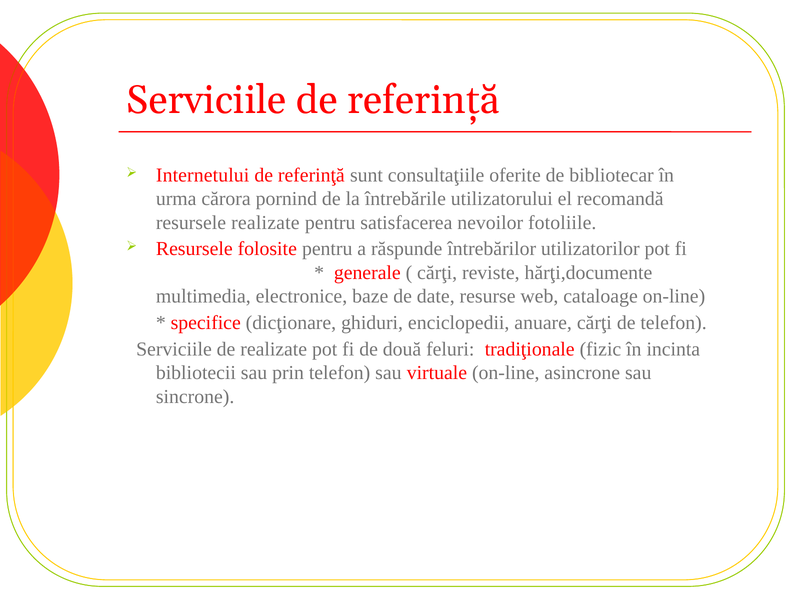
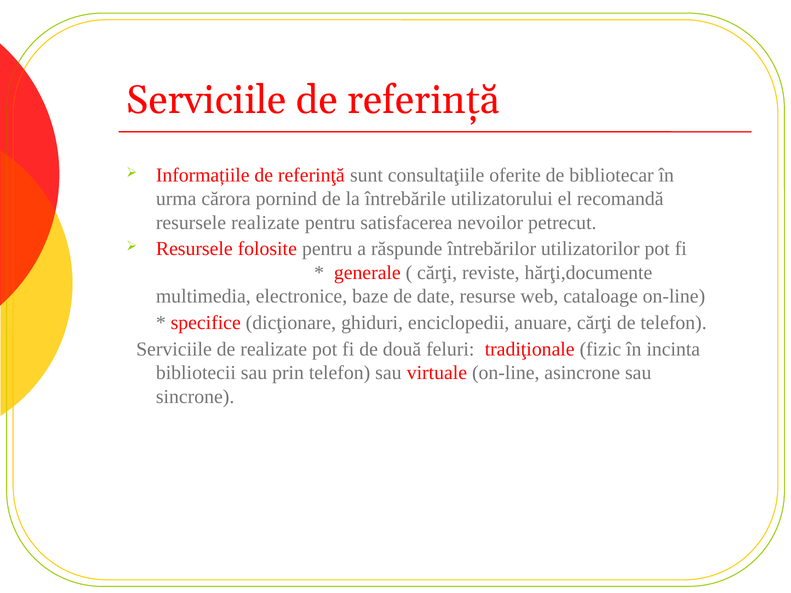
Internetului: Internetului -> Informațiile (203, 175)
fotoliile: fotoliile -> petrecut (562, 223)
